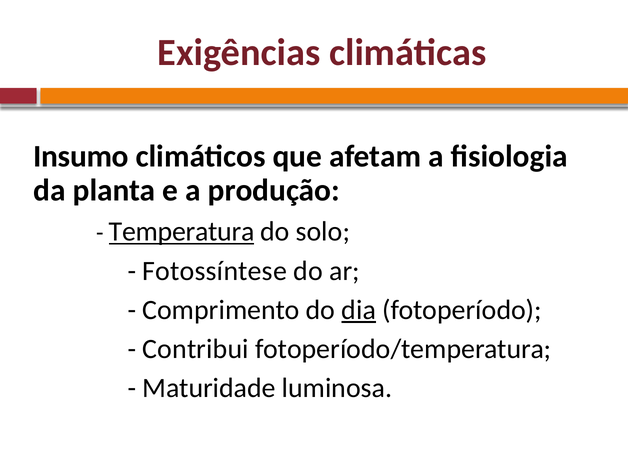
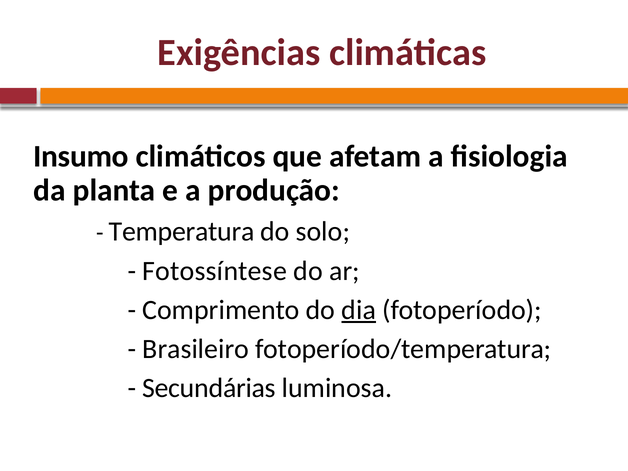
Temperatura underline: present -> none (182, 232)
Contribui: Contribui -> Brasileiro (196, 349)
Maturidade: Maturidade -> Secundárias (209, 388)
